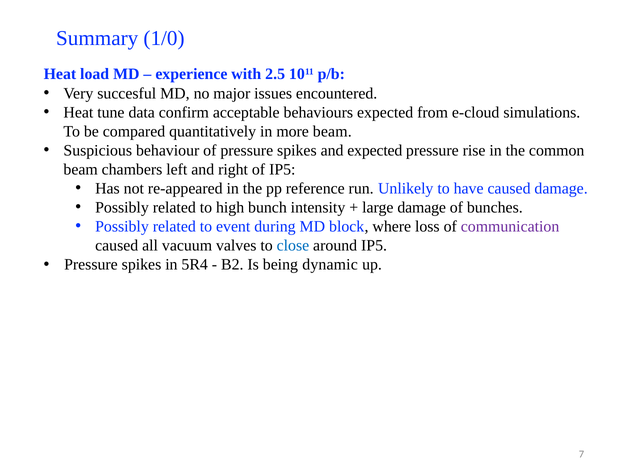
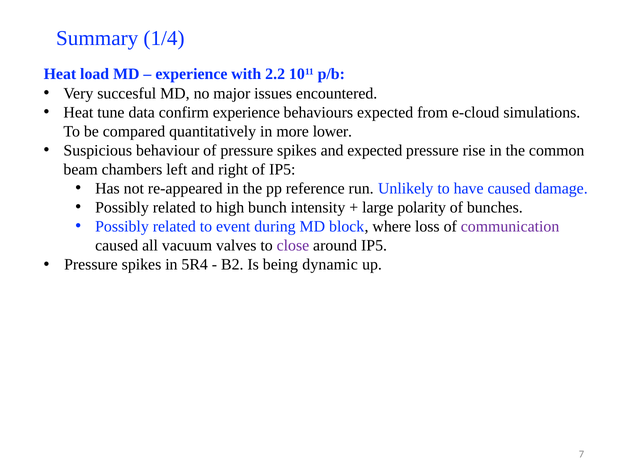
1/0: 1/0 -> 1/4 (164, 38)
2.5: 2.5 -> 2.2 (275, 74)
confirm acceptable: acceptable -> experience (246, 112)
more beam: beam -> lower (332, 131)
large damage: damage -> polarity (422, 207)
close colour: blue -> purple (293, 245)
